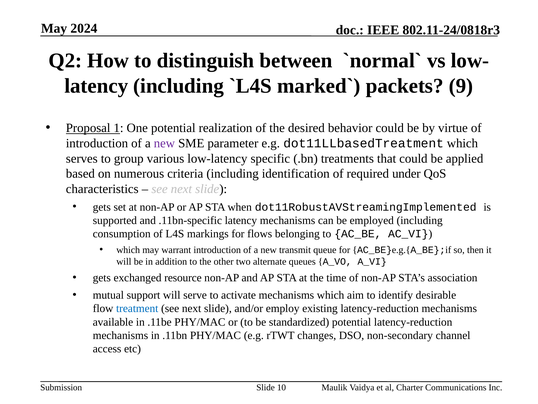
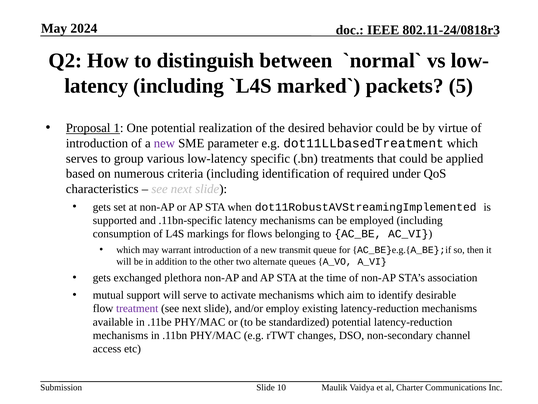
9: 9 -> 5 (461, 86)
resource: resource -> plethora (183, 278)
treatment colour: blue -> purple (137, 308)
